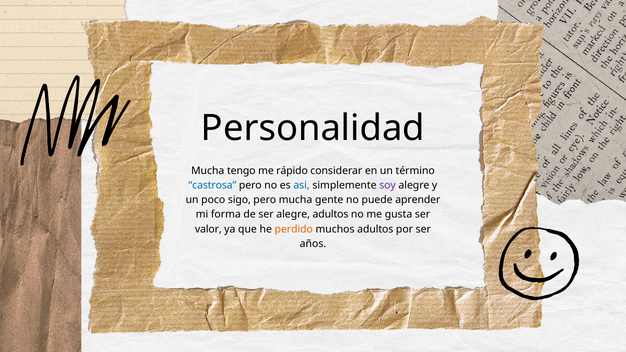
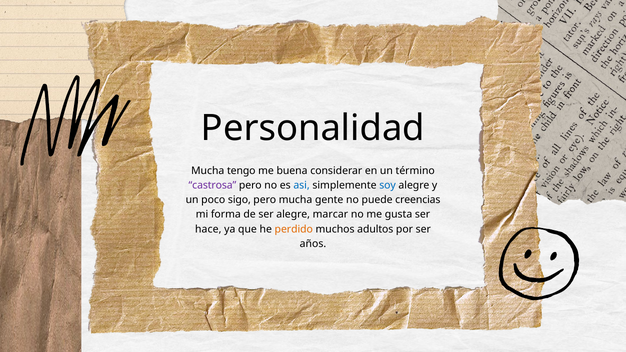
rápido: rápido -> buena (292, 171)
castrosa colour: blue -> purple (212, 185)
soy colour: purple -> blue (388, 185)
aprender: aprender -> creencias (418, 200)
alegre adultos: adultos -> marcar (330, 215)
valor: valor -> hace (208, 229)
